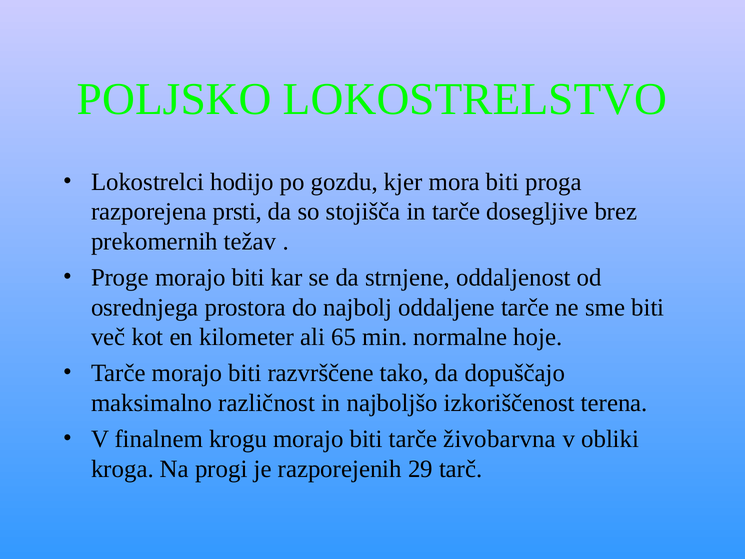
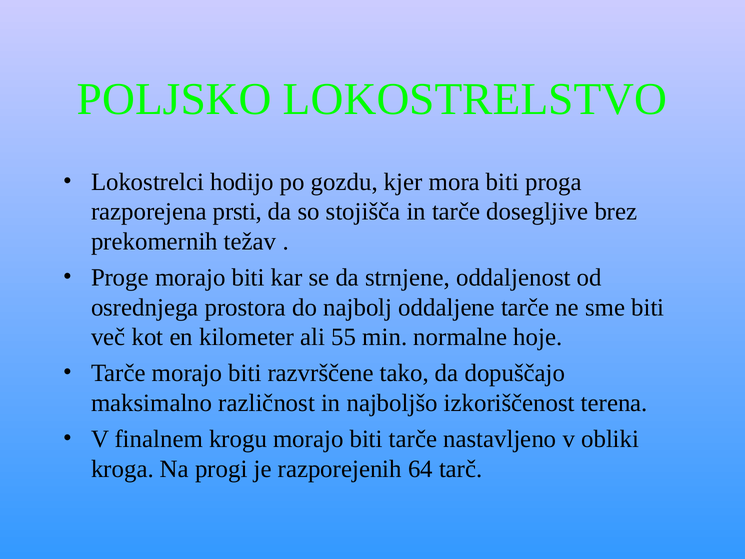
65: 65 -> 55 (344, 337)
živobarvna: živobarvna -> nastavljeno (500, 439)
29: 29 -> 64 (420, 469)
